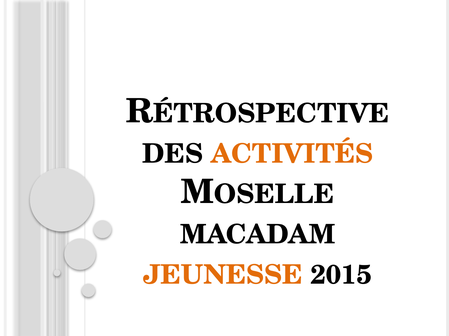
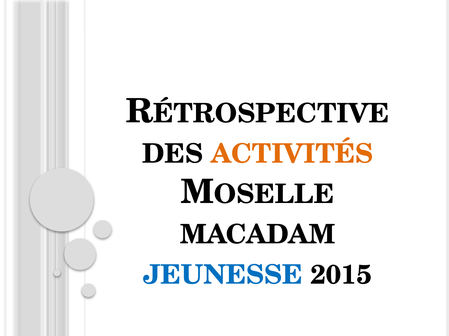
JEUNESSE colour: orange -> blue (223, 276)
